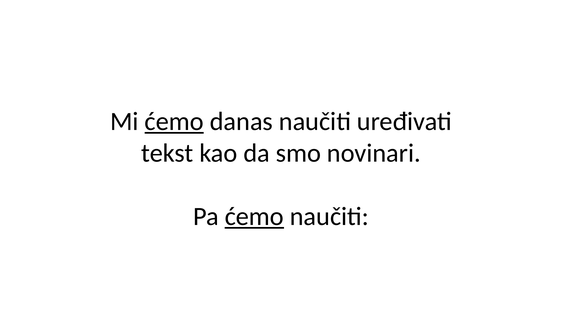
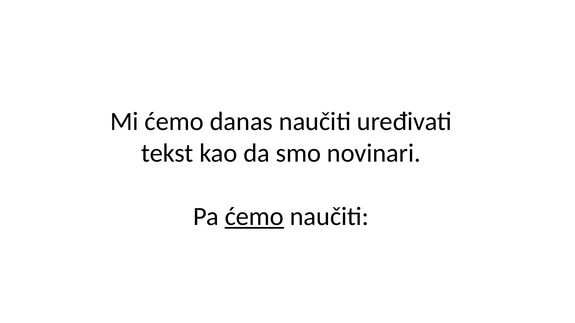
ćemo underline: present -> none (174, 122)
